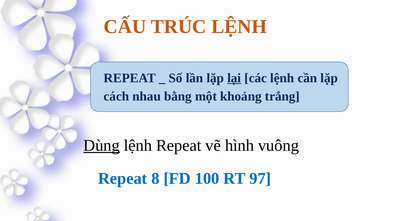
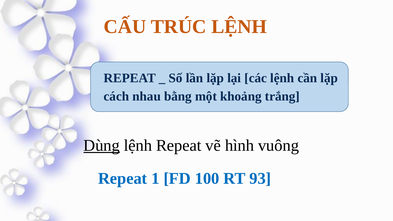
lại underline: present -> none (234, 78)
8: 8 -> 1 (155, 178)
97: 97 -> 93 (260, 178)
